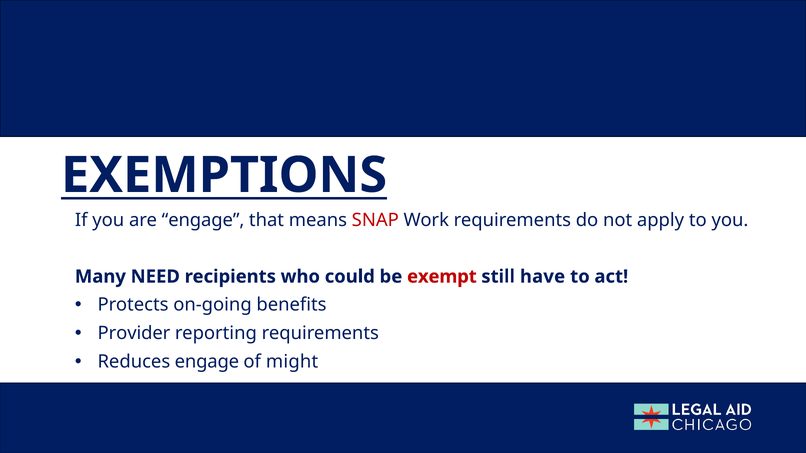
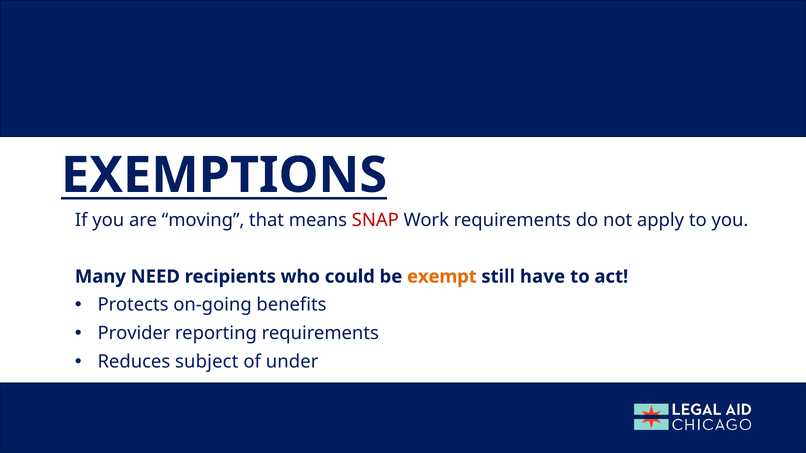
are engage: engage -> moving (203, 220)
exempt colour: red -> orange (442, 277)
Reduces engage: engage -> subject (207, 362)
might: might -> under (292, 362)
